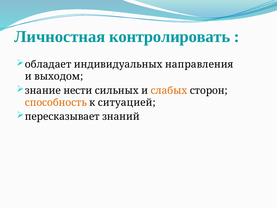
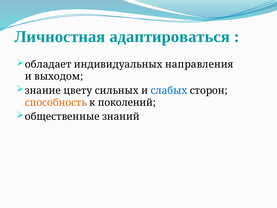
контролировать: контролировать -> адаптироваться (170, 37)
нести: нести -> цвету (78, 90)
слабых colour: orange -> blue (169, 90)
ситуацией: ситуацией -> поколений (127, 102)
пересказывает: пересказывает -> общественные (62, 116)
